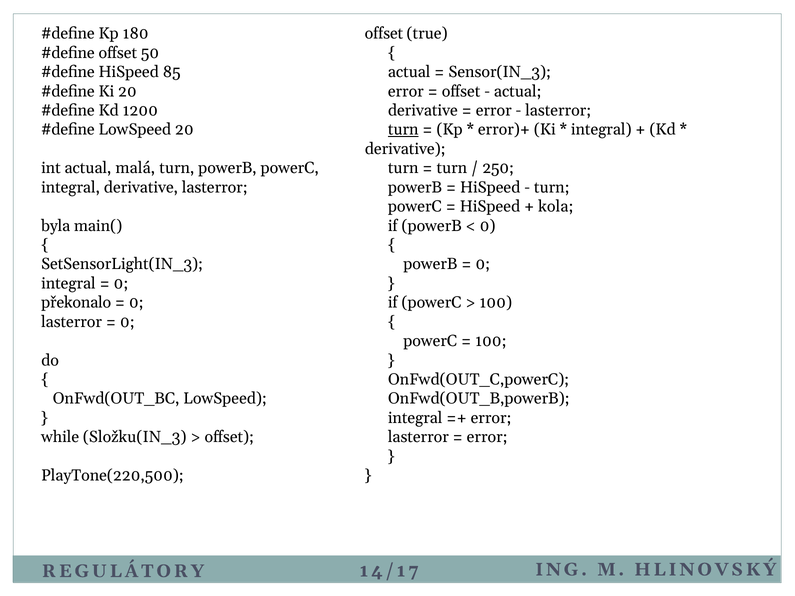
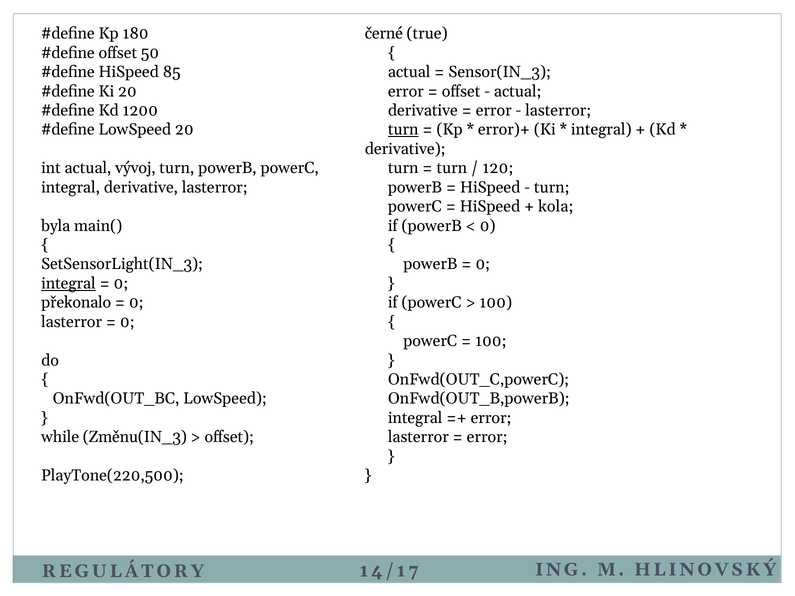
offset: offset -> černé (384, 34)
malá: malá -> vývoj (135, 168)
250: 250 -> 120 (498, 168)
integral underline: none -> present (68, 283)
Složku(IN_3: Složku(IN_3 -> Změnu(IN_3 (135, 437)
